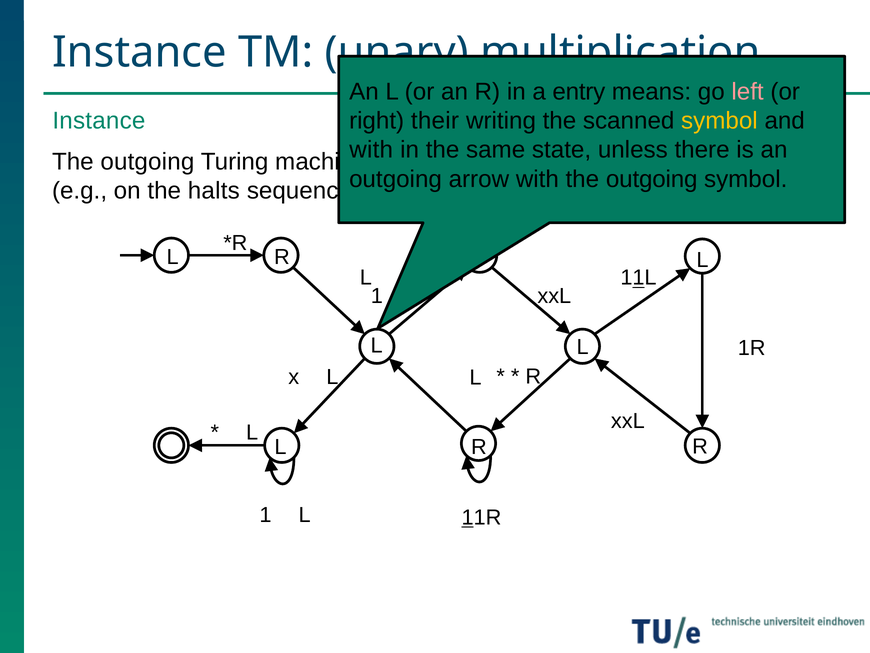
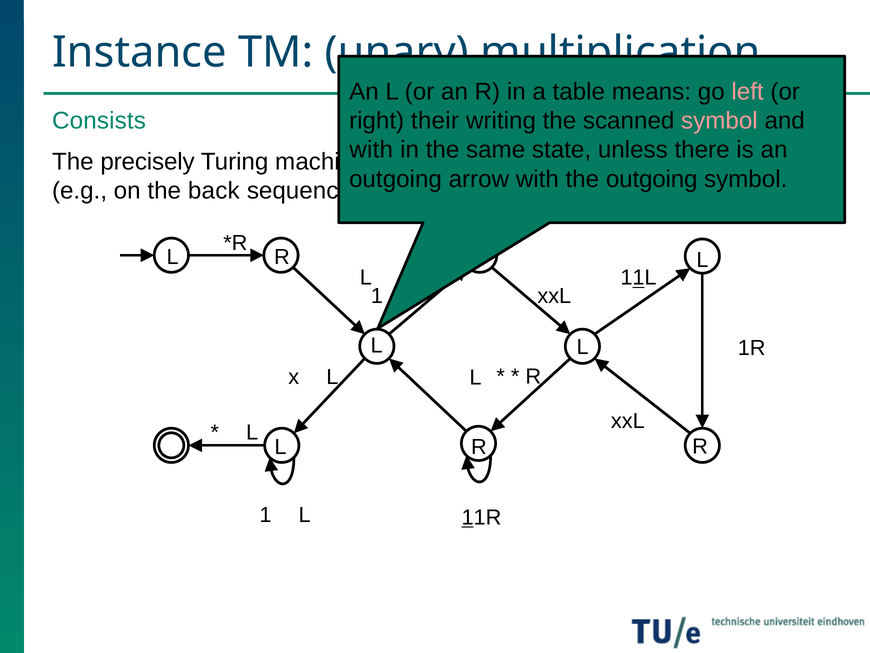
entry: entry -> table (579, 92)
Instance: Instance -> Consists (99, 121)
symbol colour: yellow -> pink (719, 121)
outgoing: outgoing -> precisely (148, 162)
halts: halts -> back (214, 191)
